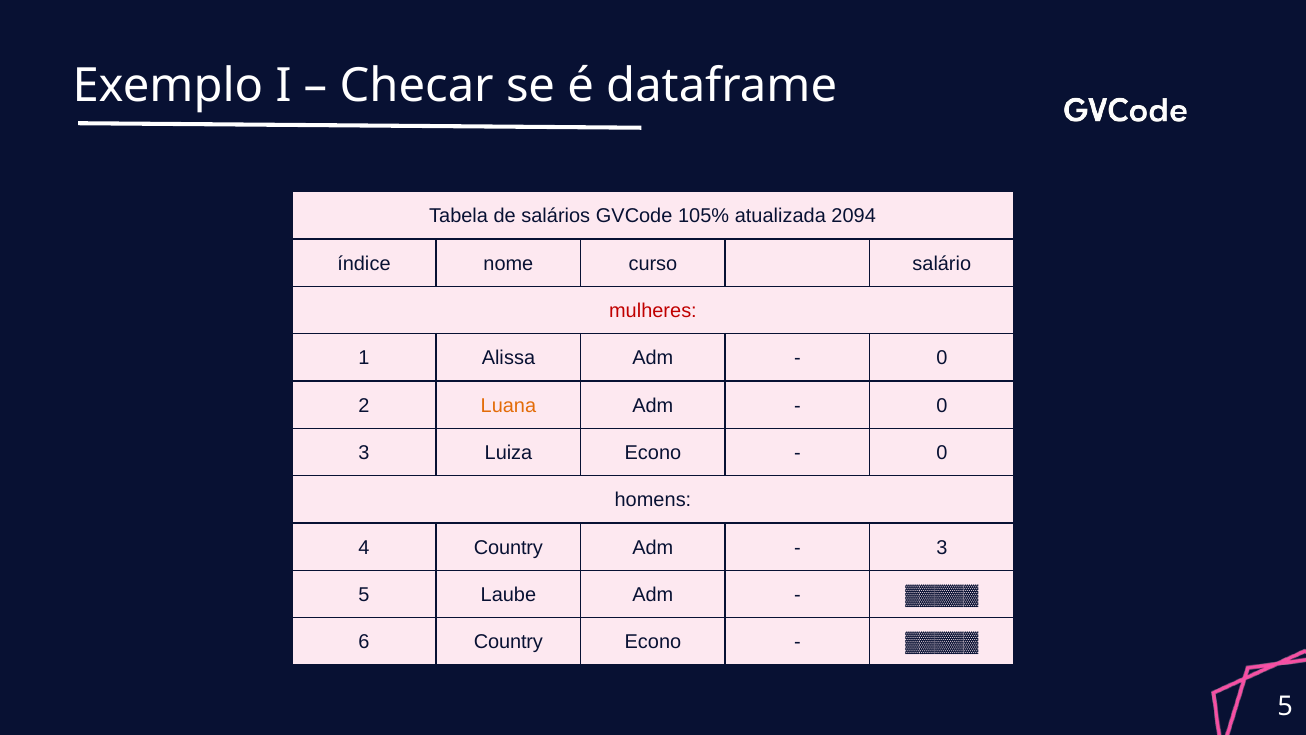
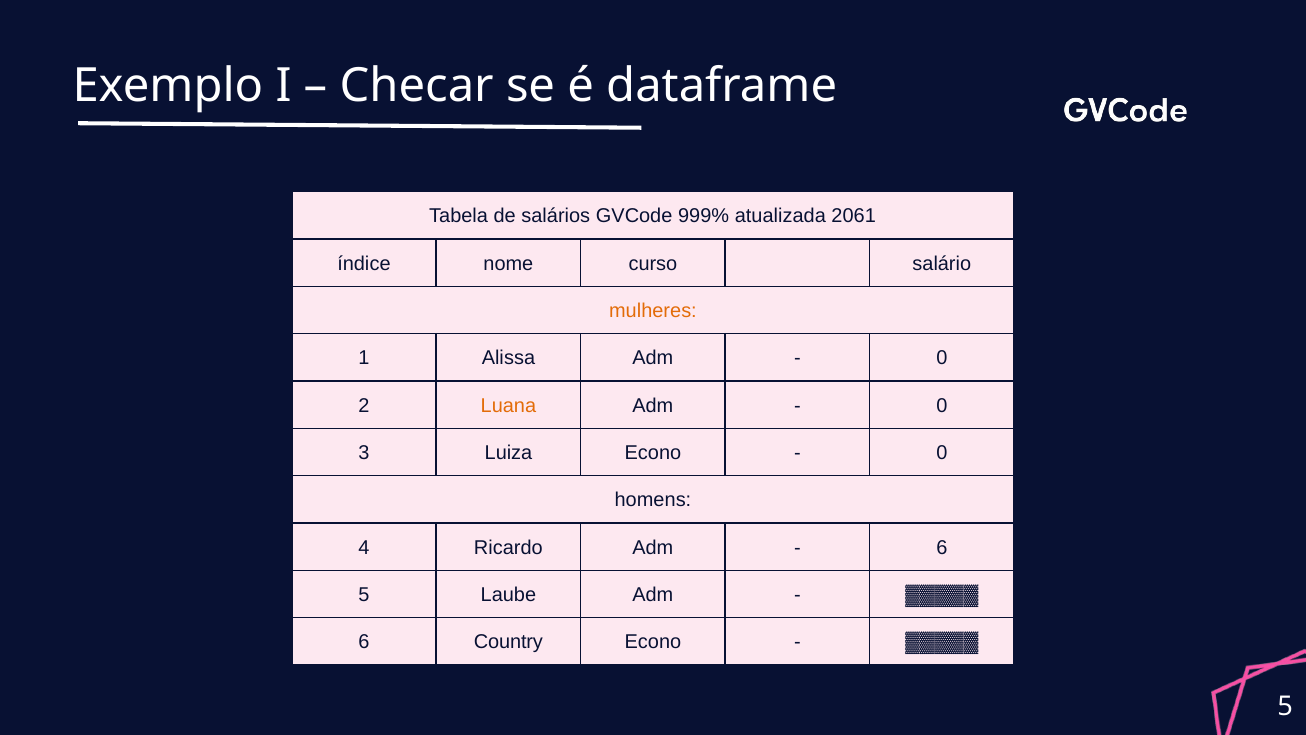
105%: 105% -> 999% (704, 216)
2094: 2094 -> 2061 (854, 216)
mulheres colour: red -> orange (653, 311)
4 Country: Country -> Ricardo (508, 547)
3: 3 -> 6 (942, 547)
